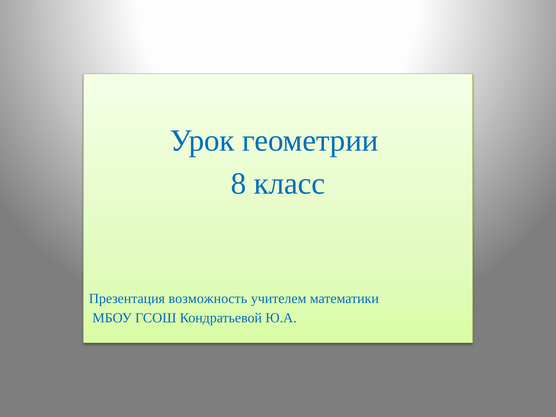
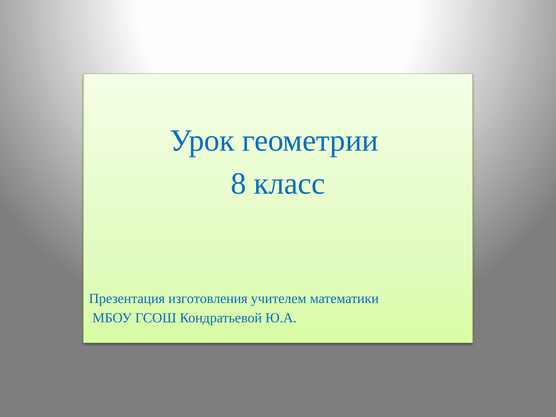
возможность: возможность -> изготовления (208, 299)
